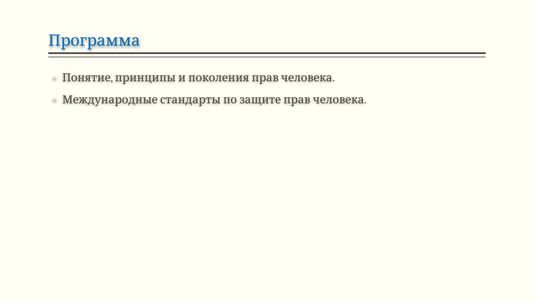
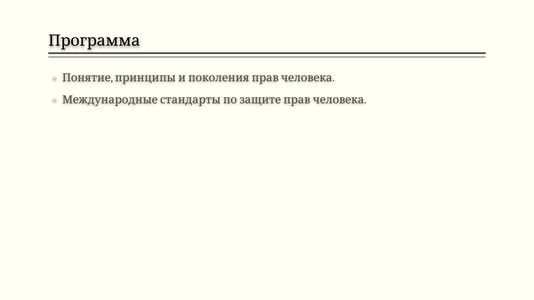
Программа colour: blue -> black (94, 41)
